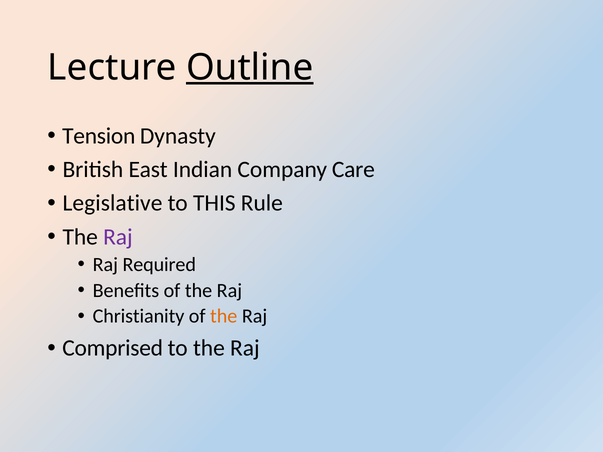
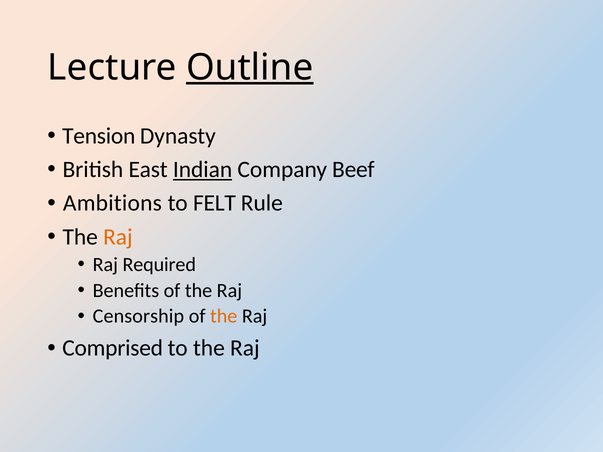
Indian underline: none -> present (203, 170)
Care: Care -> Beef (353, 170)
Legislative: Legislative -> Ambitions (112, 203)
THIS: THIS -> FELT (214, 203)
Raj colour: purple -> orange (118, 237)
Christianity: Christianity -> Censorship (138, 317)
